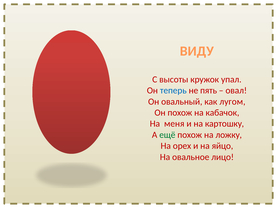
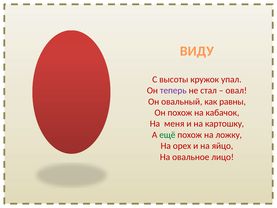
теперь colour: blue -> purple (173, 90)
пять: пять -> стал (209, 90)
лугом: лугом -> равны (233, 101)
